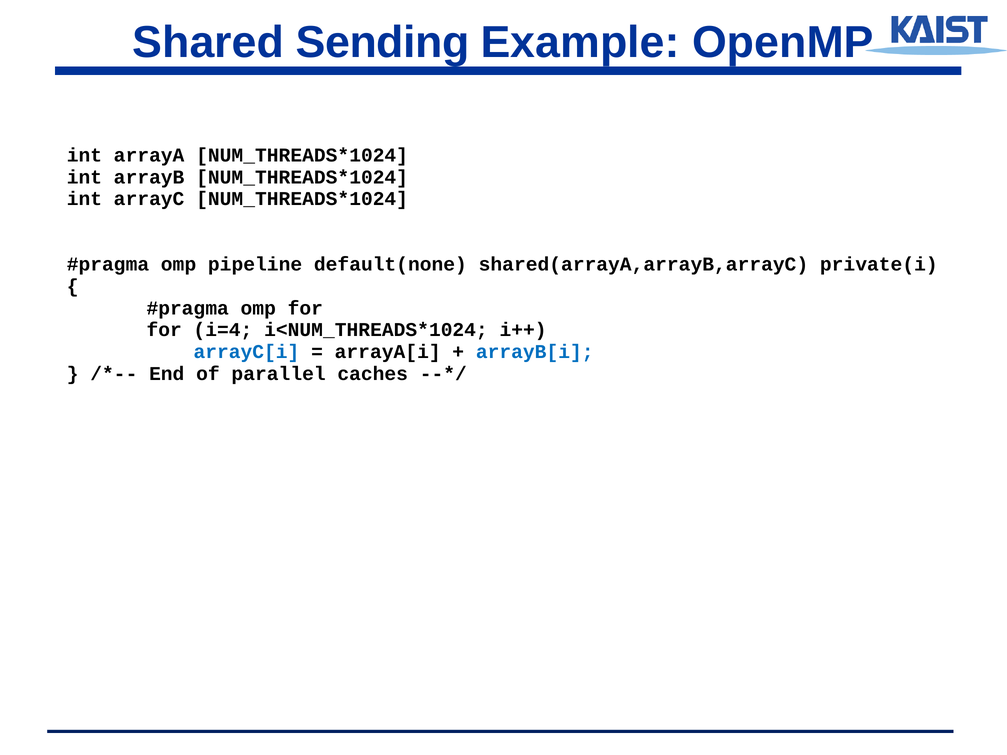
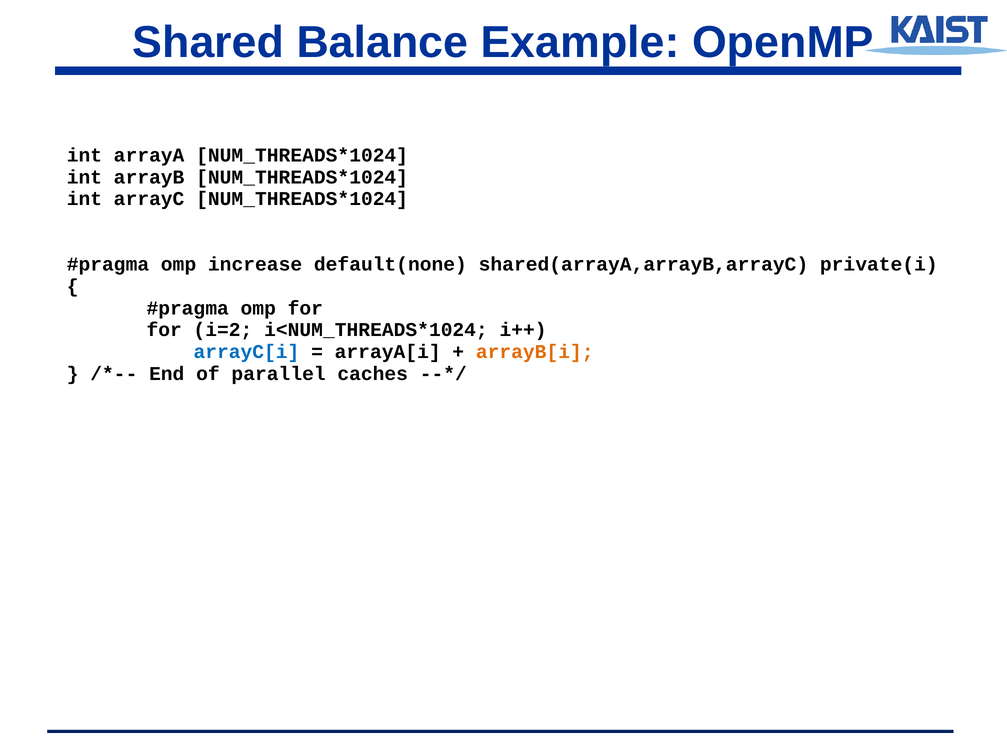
Sending: Sending -> Balance (382, 42)
pipeline: pipeline -> increase (255, 265)
i=4: i=4 -> i=2 (223, 330)
arrayB[i colour: blue -> orange (535, 352)
